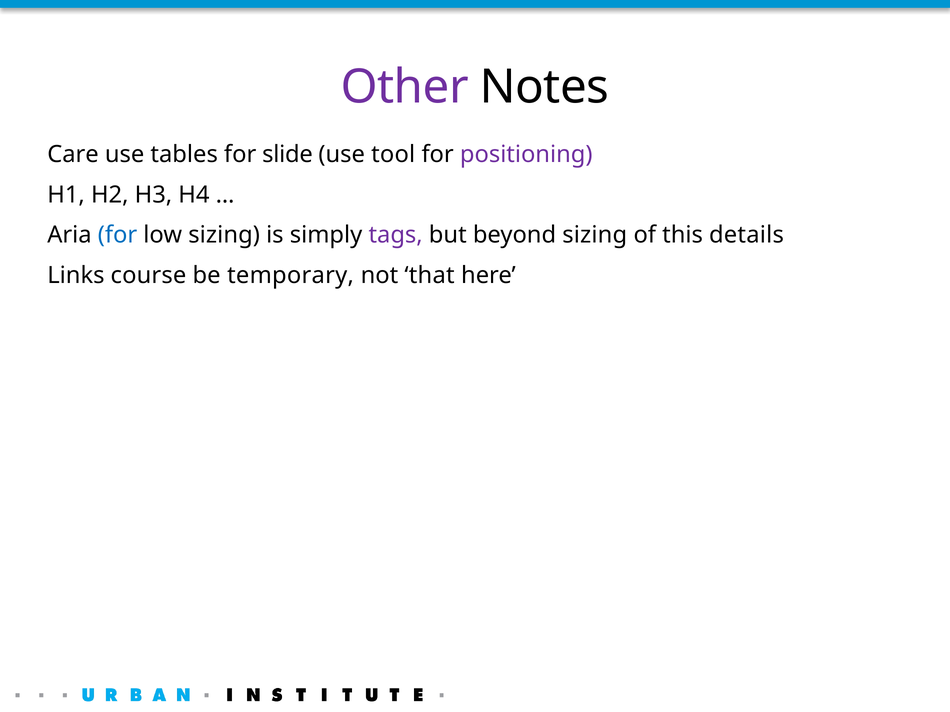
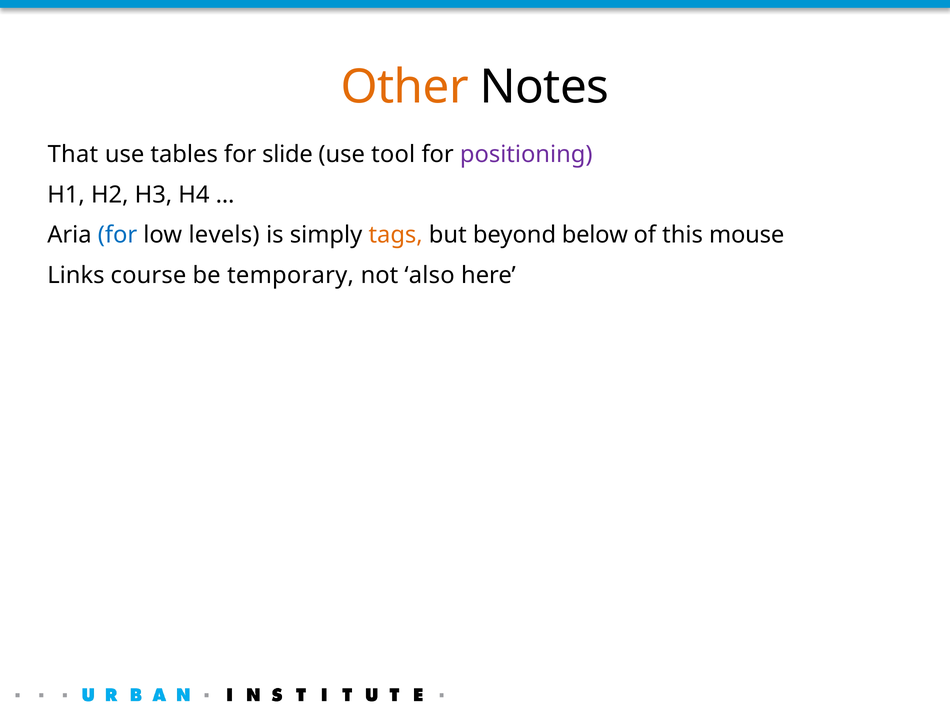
Other colour: purple -> orange (405, 87)
Care: Care -> That (73, 154)
low sizing: sizing -> levels (224, 235)
tags colour: purple -> orange (396, 235)
beyond sizing: sizing -> below (595, 235)
details: details -> mouse (747, 235)
that: that -> also (430, 276)
